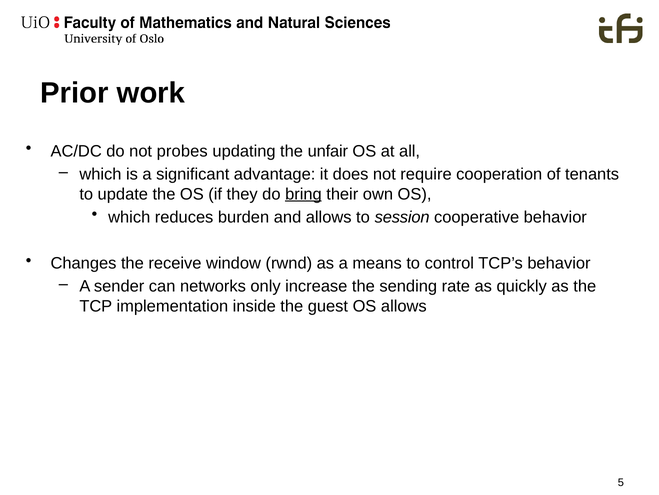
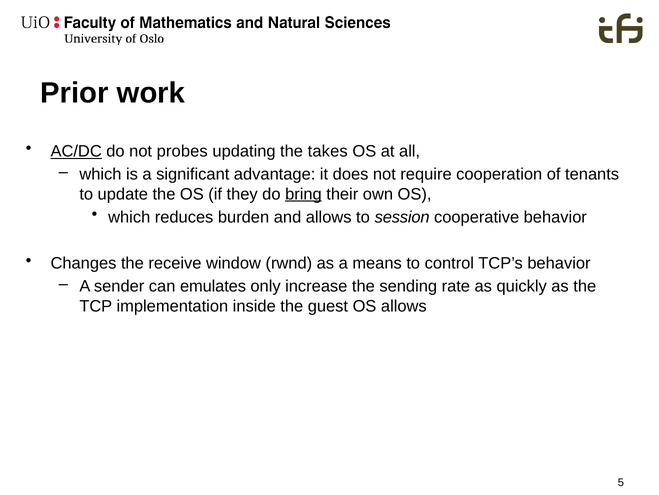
AC/DC underline: none -> present (76, 151)
unfair: unfair -> takes (328, 151)
networks: networks -> emulates (213, 286)
